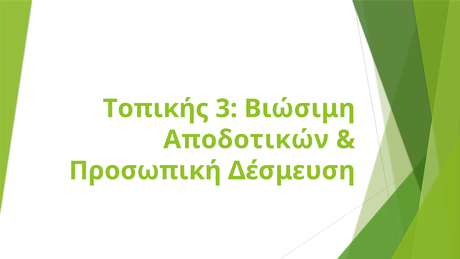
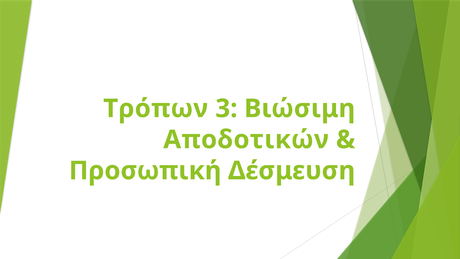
Τοπικής: Τοπικής -> Τρόπων (156, 108)
